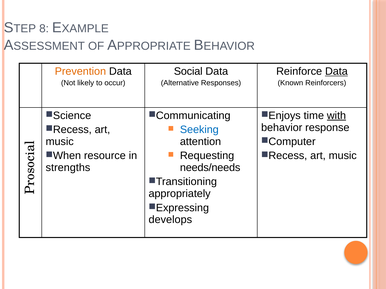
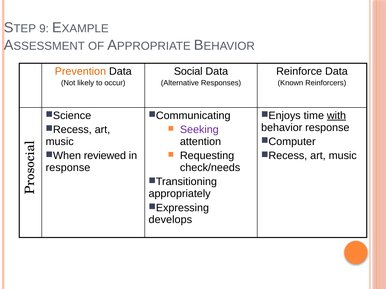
8: 8 -> 9 (44, 29)
Data underline: present -> none (336, 72)
Seeking colour: blue -> purple (199, 130)
resource: resource -> reviewed (105, 156)
strengths: strengths -> response (68, 168)
needs/needs: needs/needs -> check/needs (210, 168)
